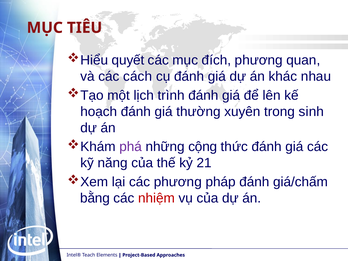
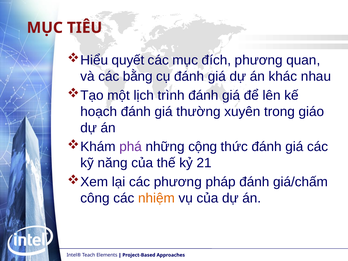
cách: cách -> bằng (138, 76)
sinh: sinh -> giáo (311, 112)
bằng: bằng -> công (95, 198)
nhiệm colour: red -> orange (157, 198)
